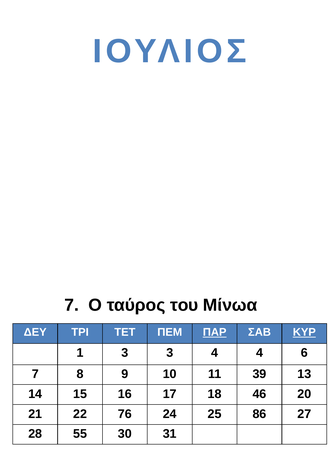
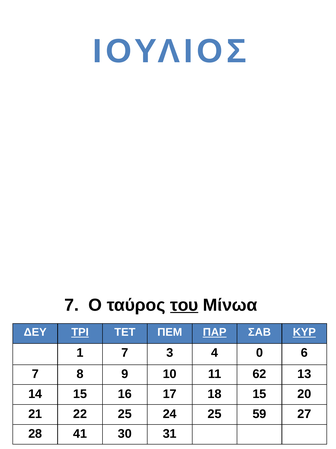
του underline: none -> present (184, 304)
ΤΡΙ underline: none -> present (80, 331)
1 3: 3 -> 7 (125, 352)
4 4: 4 -> 0 (259, 352)
39: 39 -> 62 (259, 373)
18 46: 46 -> 15 (259, 393)
22 76: 76 -> 25 (125, 413)
86: 86 -> 59 (259, 413)
55: 55 -> 41 (80, 433)
